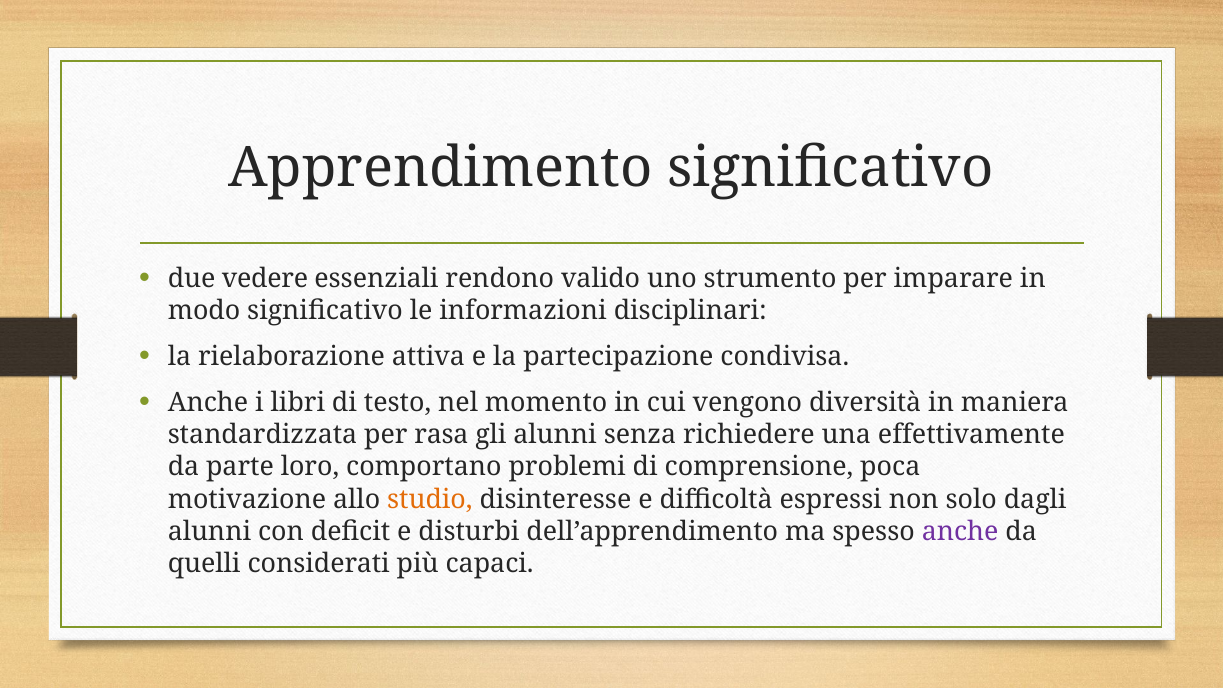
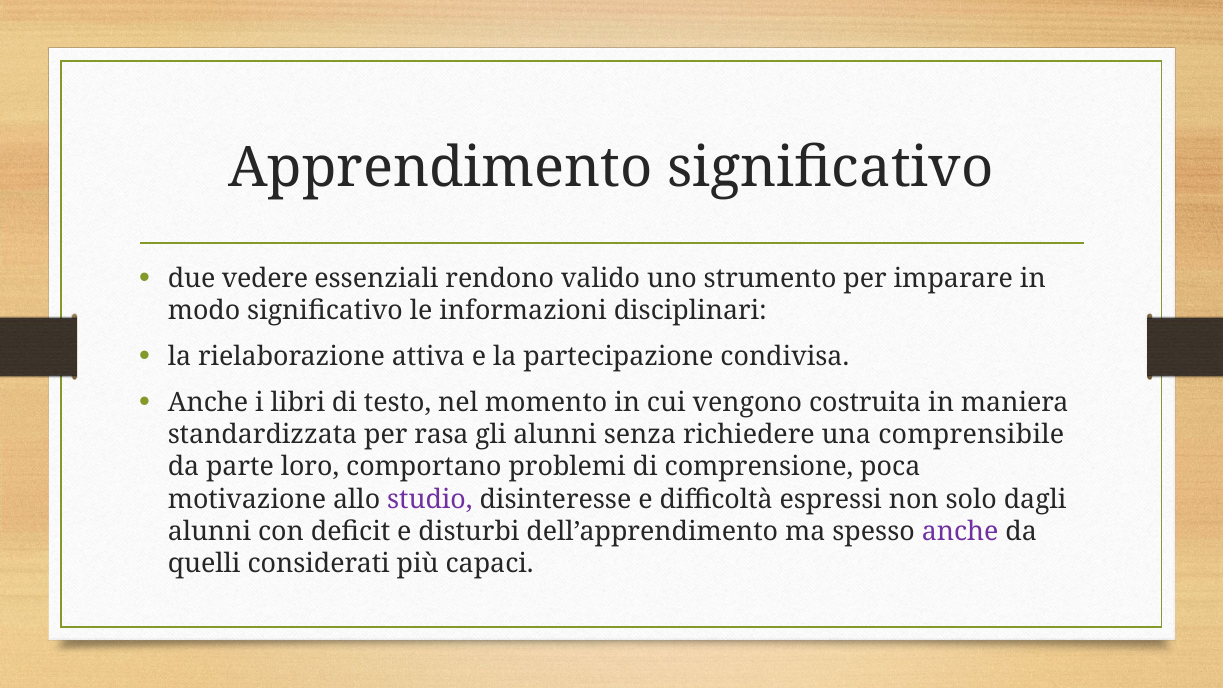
diversità: diversità -> costruita (865, 403)
effettivamente: effettivamente -> comprensibile (971, 435)
studio colour: orange -> purple (430, 499)
